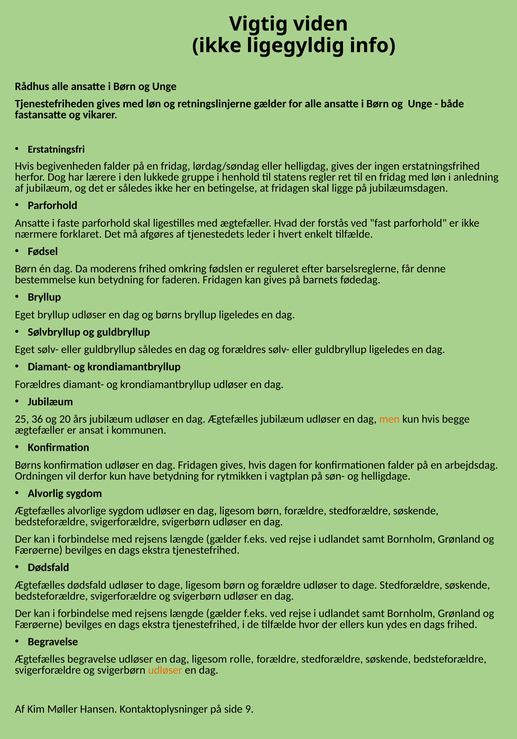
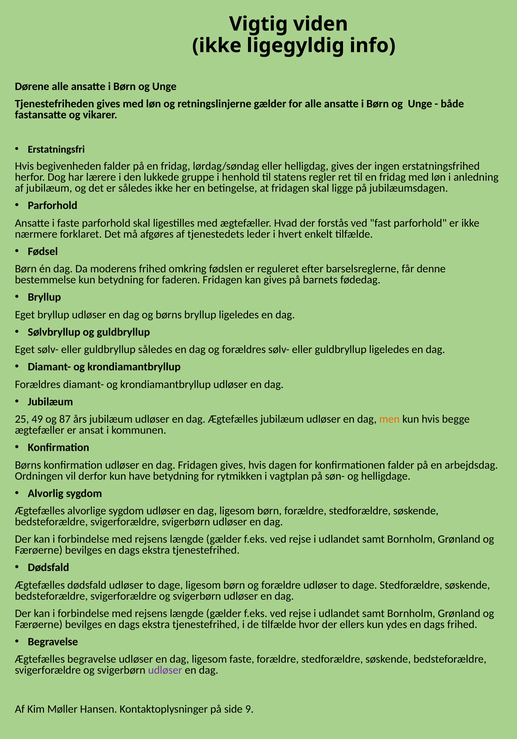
Rådhus: Rådhus -> Dørene (32, 86)
36: 36 -> 49 (37, 419)
20: 20 -> 87 (65, 419)
ligesom rolle: rolle -> faste (242, 659)
udløser colour: orange -> purple (165, 670)
